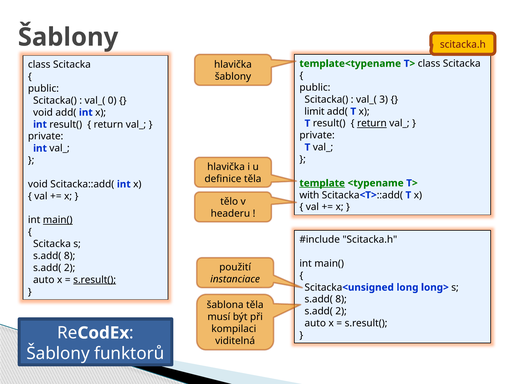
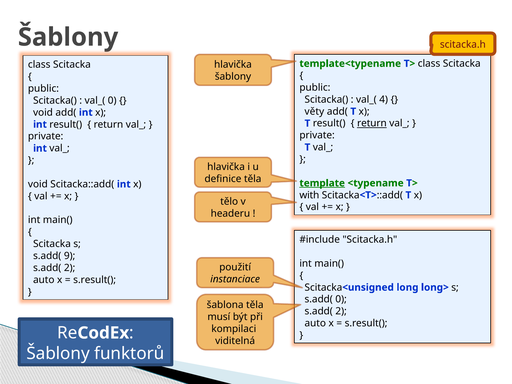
3: 3 -> 4 (384, 99)
limit: limit -> věty (314, 111)
main( underline: present -> none (58, 220)
8: 8 -> 9 (70, 256)
s.result( underline: present -> none (95, 280)
8: 8 -> 0 (341, 299)
